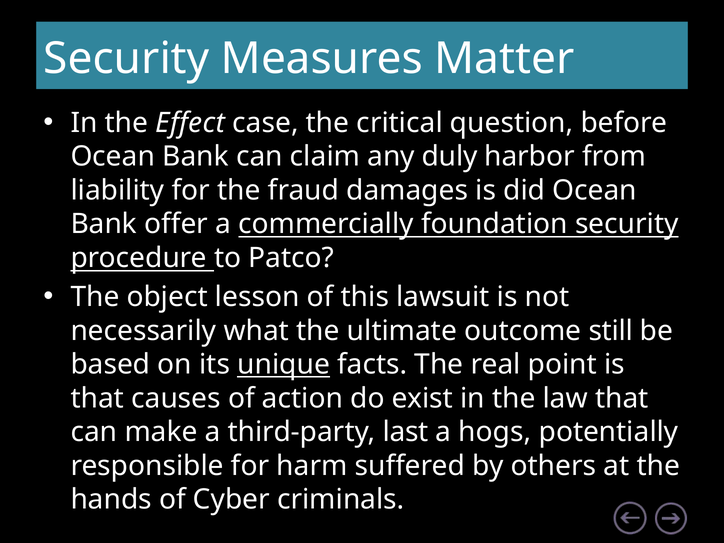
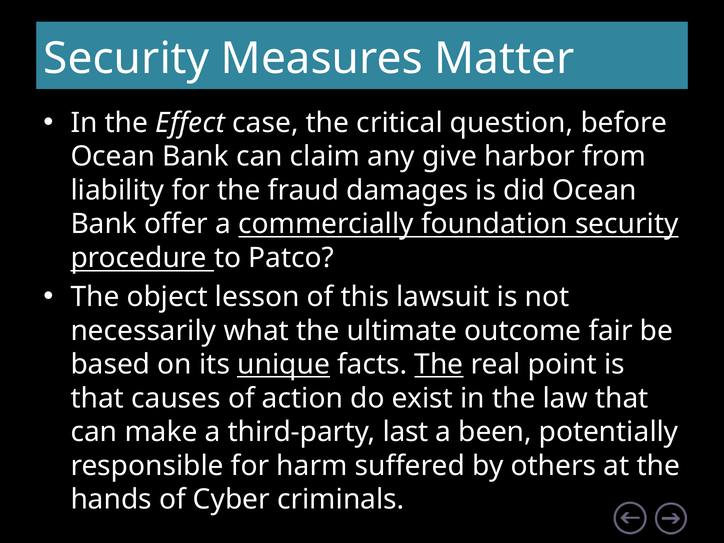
duly: duly -> give (450, 157)
still: still -> fair (611, 331)
The underline: none -> present (439, 365)
hogs: hogs -> been (495, 432)
